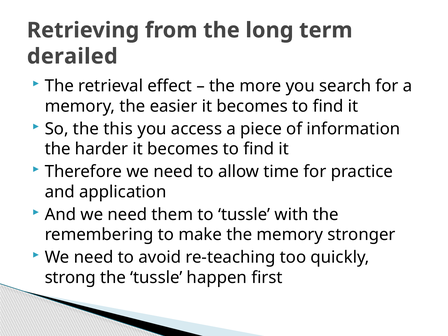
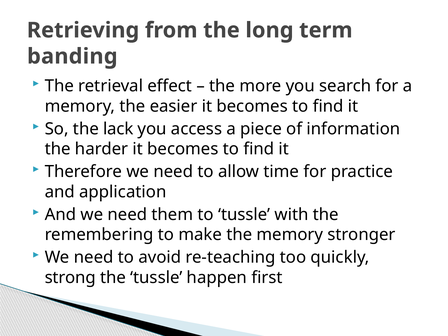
derailed: derailed -> banding (72, 56)
this: this -> lack (118, 129)
